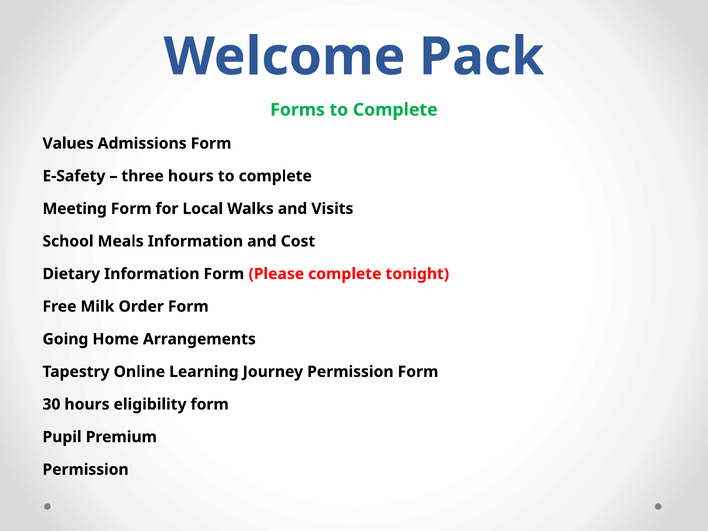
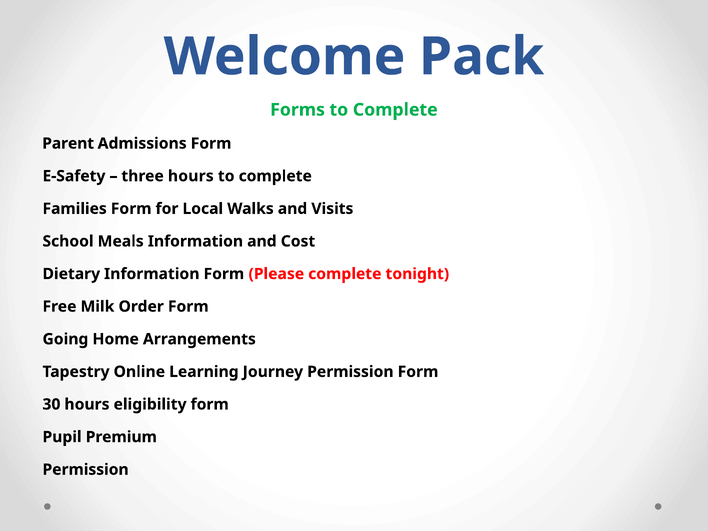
Values: Values -> Parent (68, 143)
Meeting: Meeting -> Families (75, 209)
